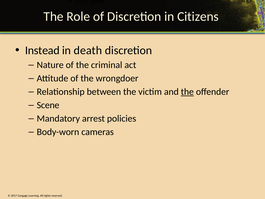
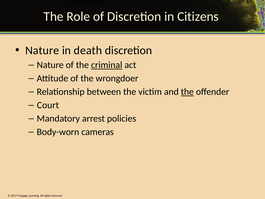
Instead: Instead -> Nature (42, 50)
criminal underline: none -> present (107, 65)
Scene: Scene -> Court (48, 105)
